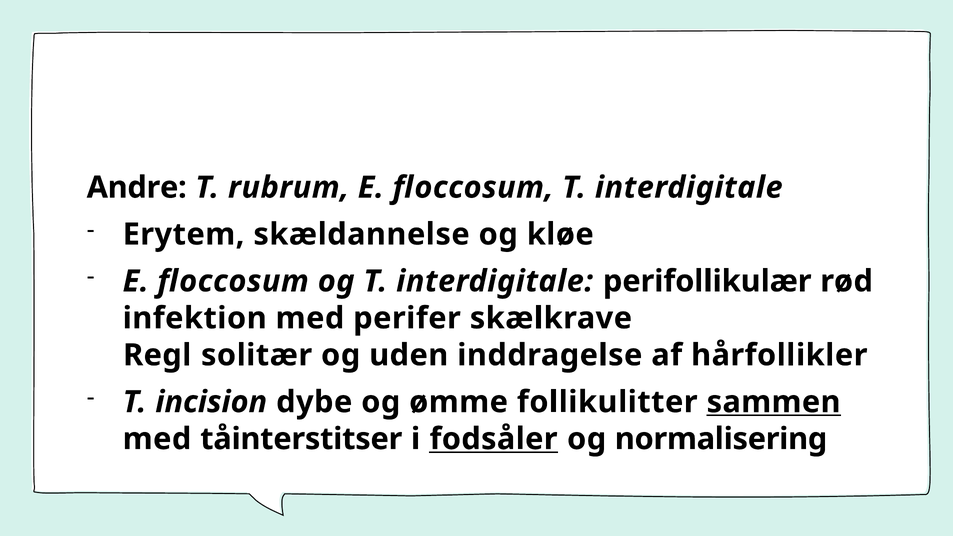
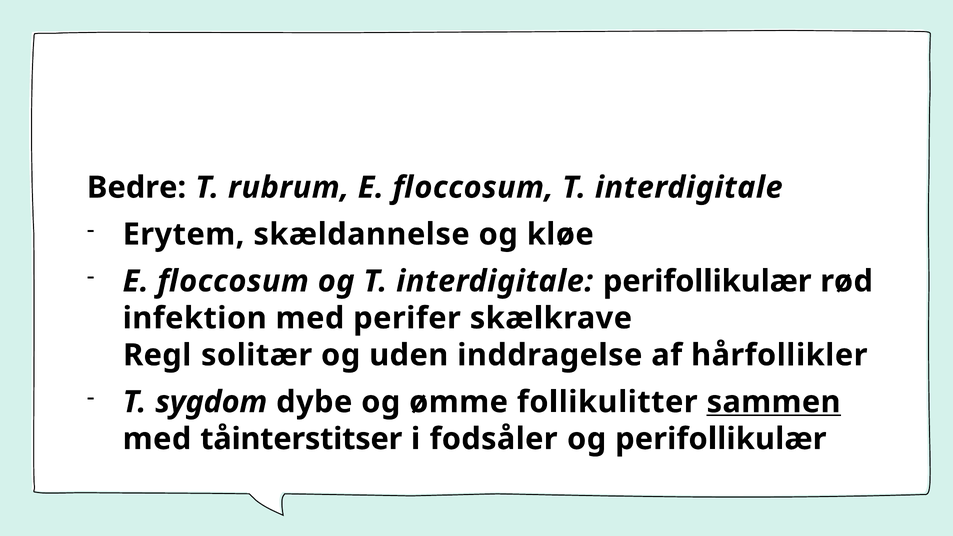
Andre: Andre -> Bedre (137, 188)
incision: incision -> sygdom (211, 402)
fodsåler underline: present -> none (494, 439)
og normalisering: normalisering -> perifollikulær (721, 439)
